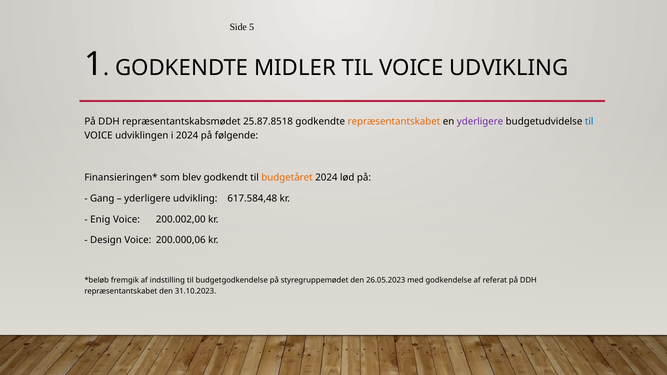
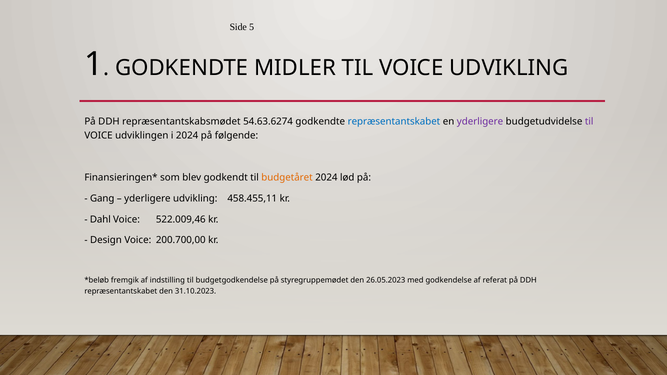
25.87.8518: 25.87.8518 -> 54.63.6274 (268, 122)
repræsentantskabet colour: orange -> blue (394, 122)
til colour: blue -> purple (589, 122)
617.584,48: 617.584,48 -> 458.455,11 (252, 198)
Enig: Enig -> Dahl (100, 219)
200.002,00: 200.002,00 -> 522.009,46 (181, 219)
200.000,06: 200.000,06 -> 200.700,00 (181, 240)
